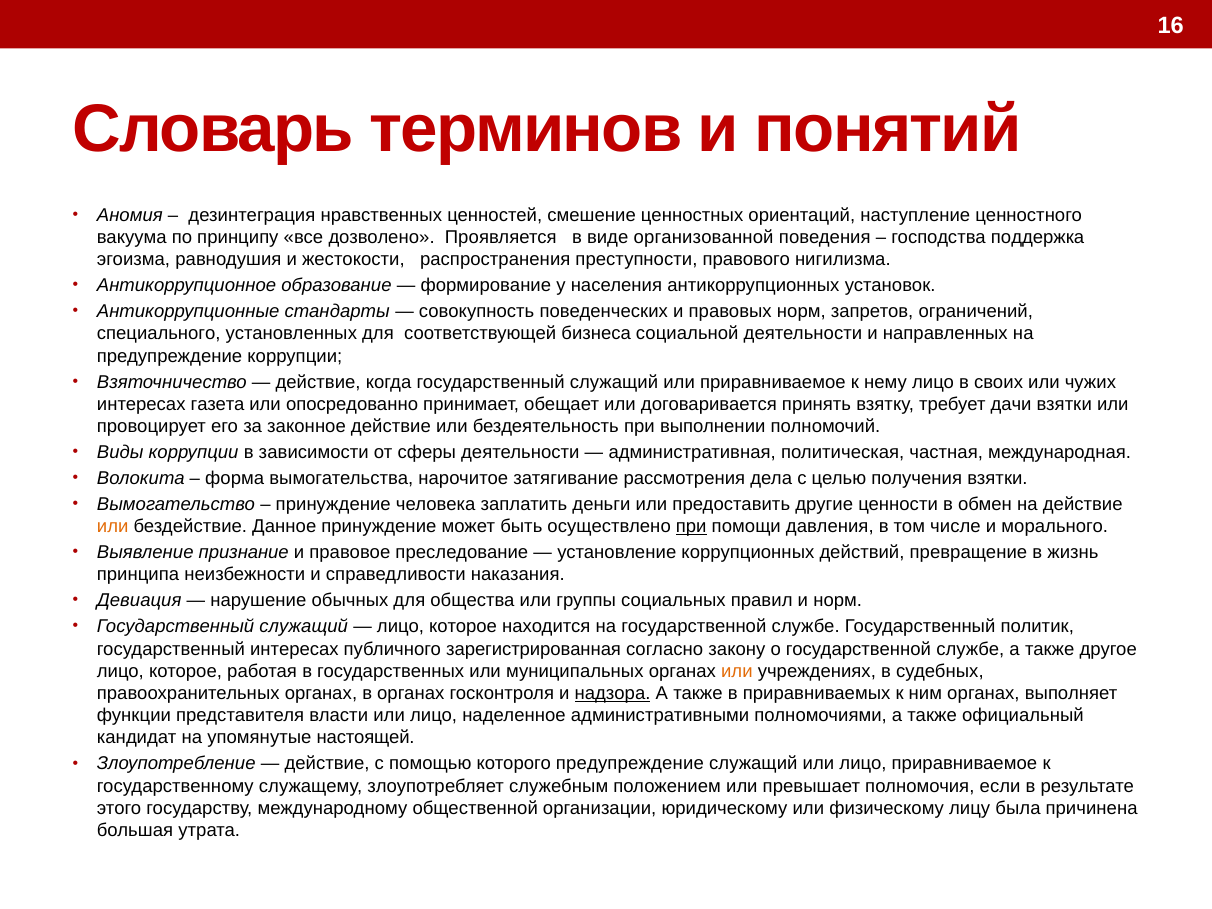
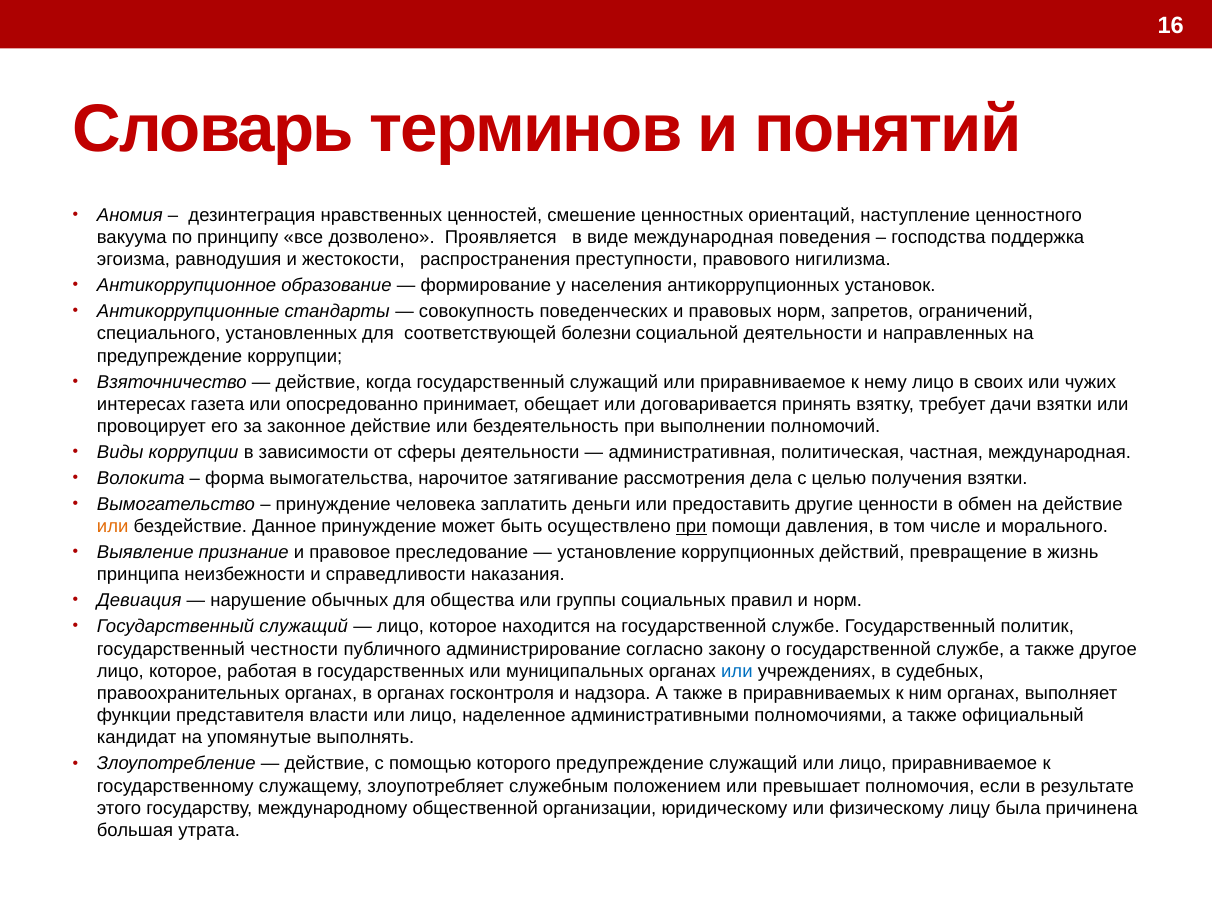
виде организованной: организованной -> международная (704, 237)
бизнеса: бизнеса -> болезни (596, 334)
государственный интересах: интересах -> честности (294, 649)
зарегистрированная: зарегистрированная -> администрирование (534, 649)
или colour: orange -> blue (737, 671)
надзора underline: present -> none (613, 693)
настоящей: настоящей -> выполнять (365, 738)
